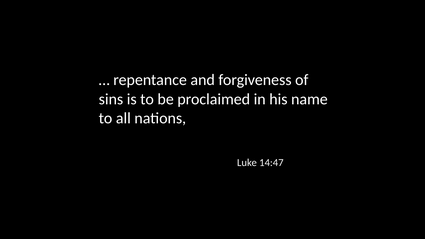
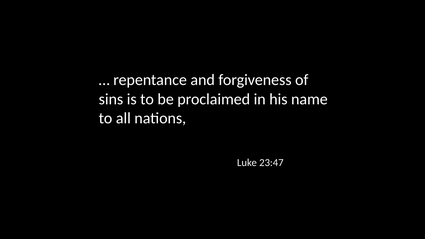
14:47: 14:47 -> 23:47 (271, 163)
